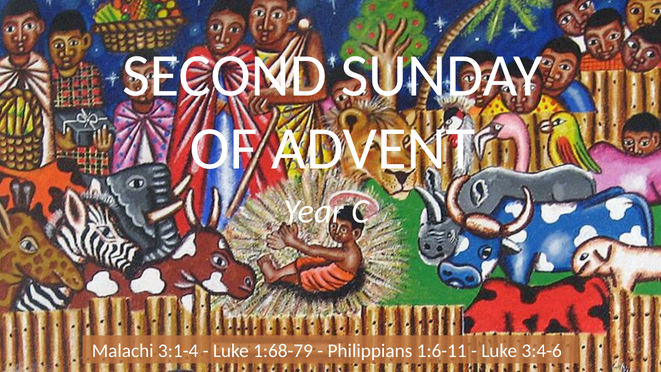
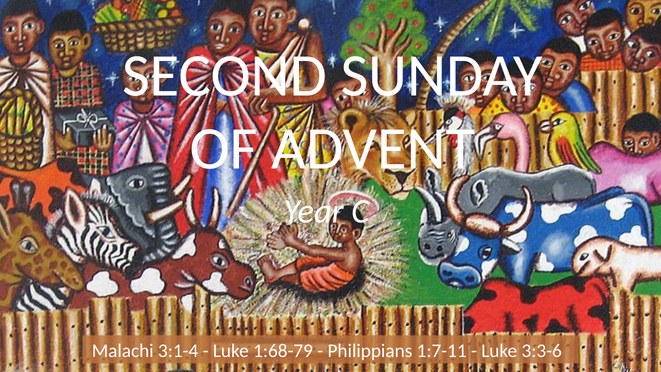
1:6-11: 1:6-11 -> 1:7-11 (442, 351)
3:4-6: 3:4-6 -> 3:3-6 (542, 351)
